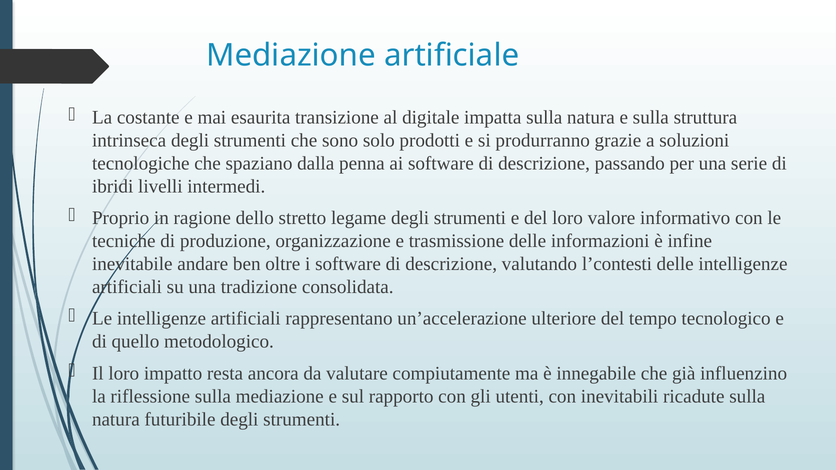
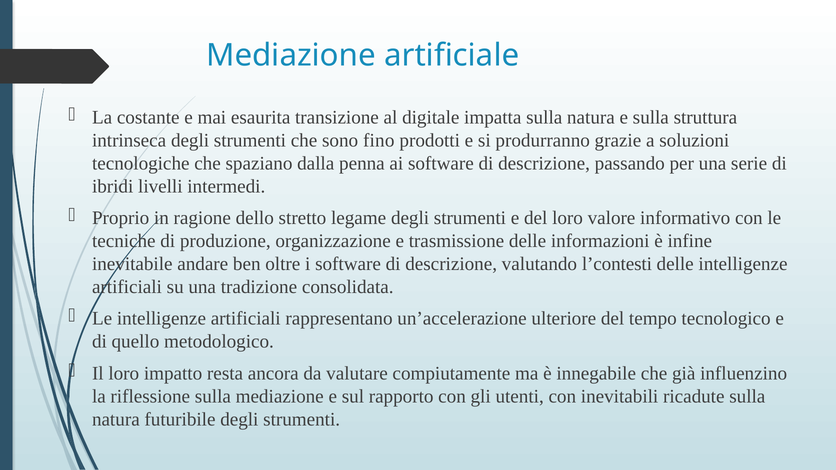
solo: solo -> fino (379, 141)
